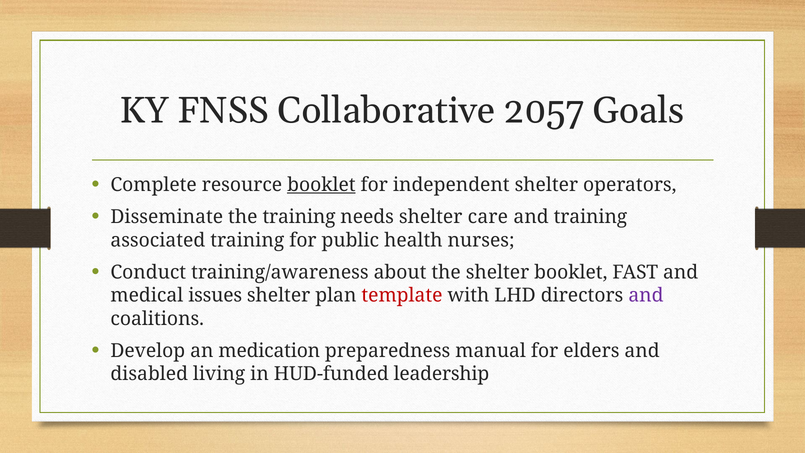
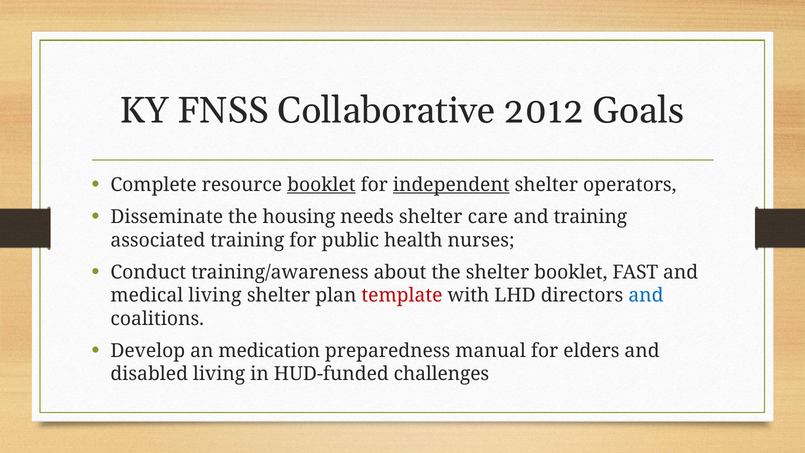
2057: 2057 -> 2012 (544, 110)
independent underline: none -> present (451, 185)
the training: training -> housing (299, 217)
medical issues: issues -> living (215, 295)
and colour: purple -> blue (646, 295)
leadership: leadership -> challenges (441, 374)
